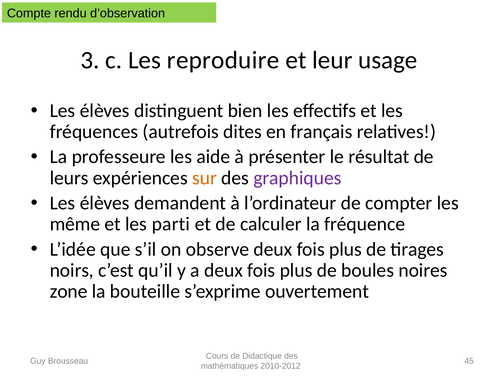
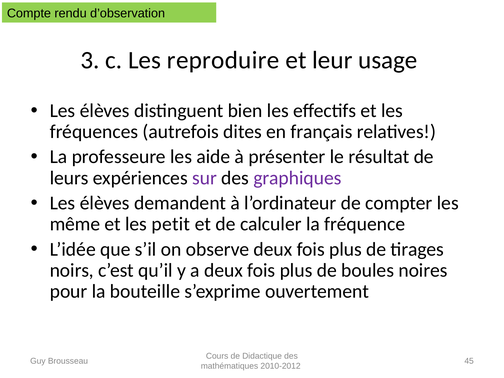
sur colour: orange -> purple (204, 178)
parti: parti -> petit (171, 224)
zone: zone -> pour (69, 292)
